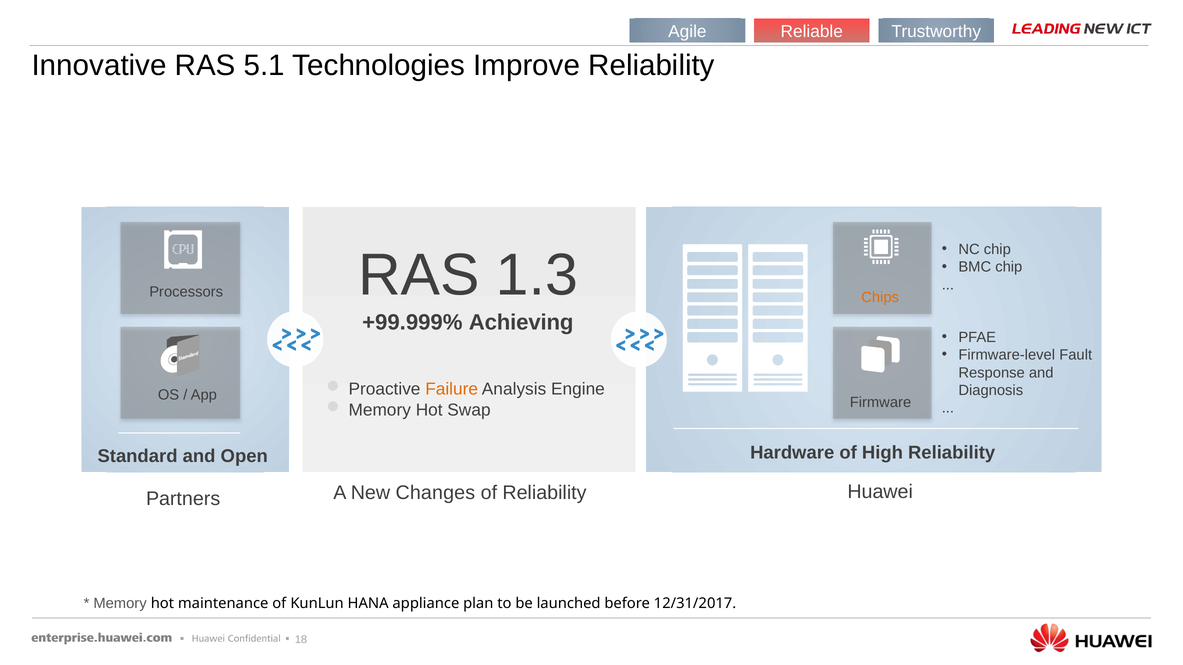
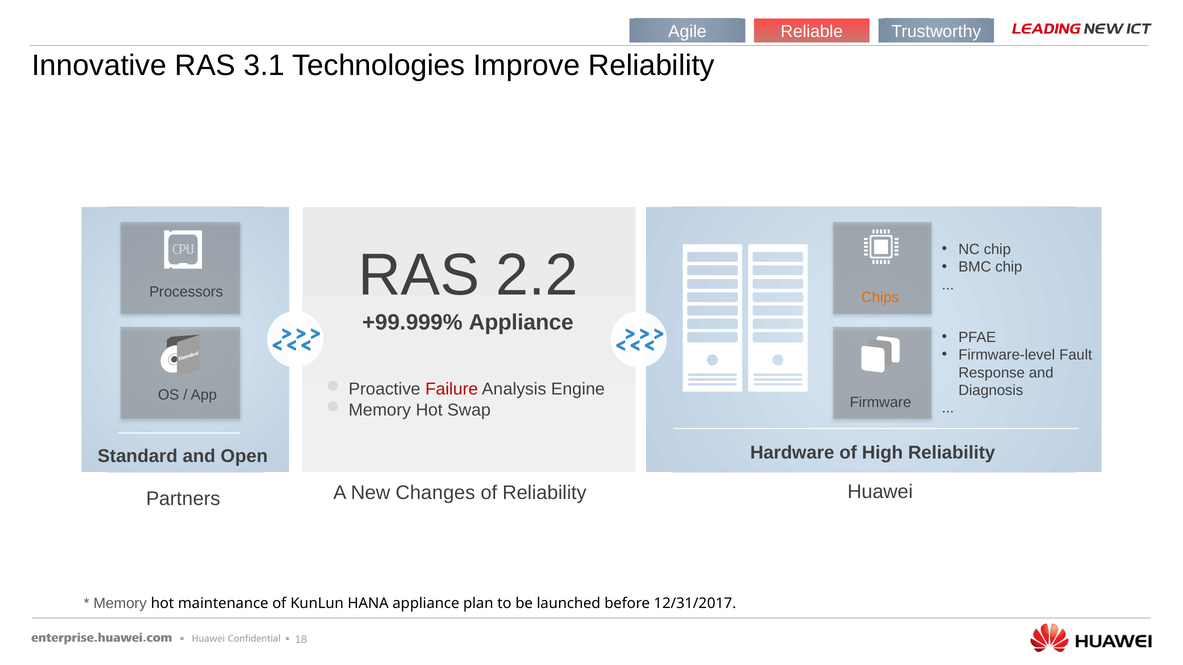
5.1: 5.1 -> 3.1 (264, 65)
1.3: 1.3 -> 2.2 (537, 276)
+99.999% Achieving: Achieving -> Appliance (521, 323)
Failure colour: orange -> red (452, 389)
